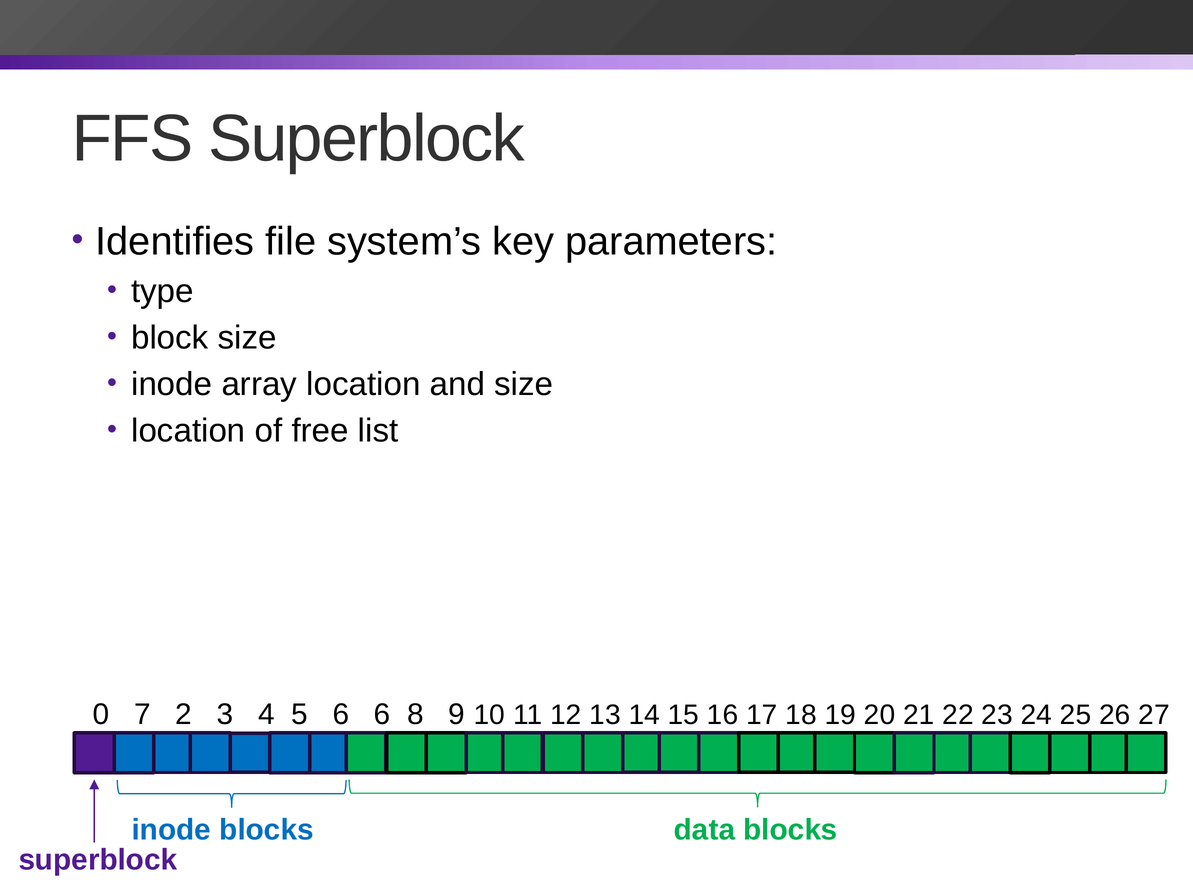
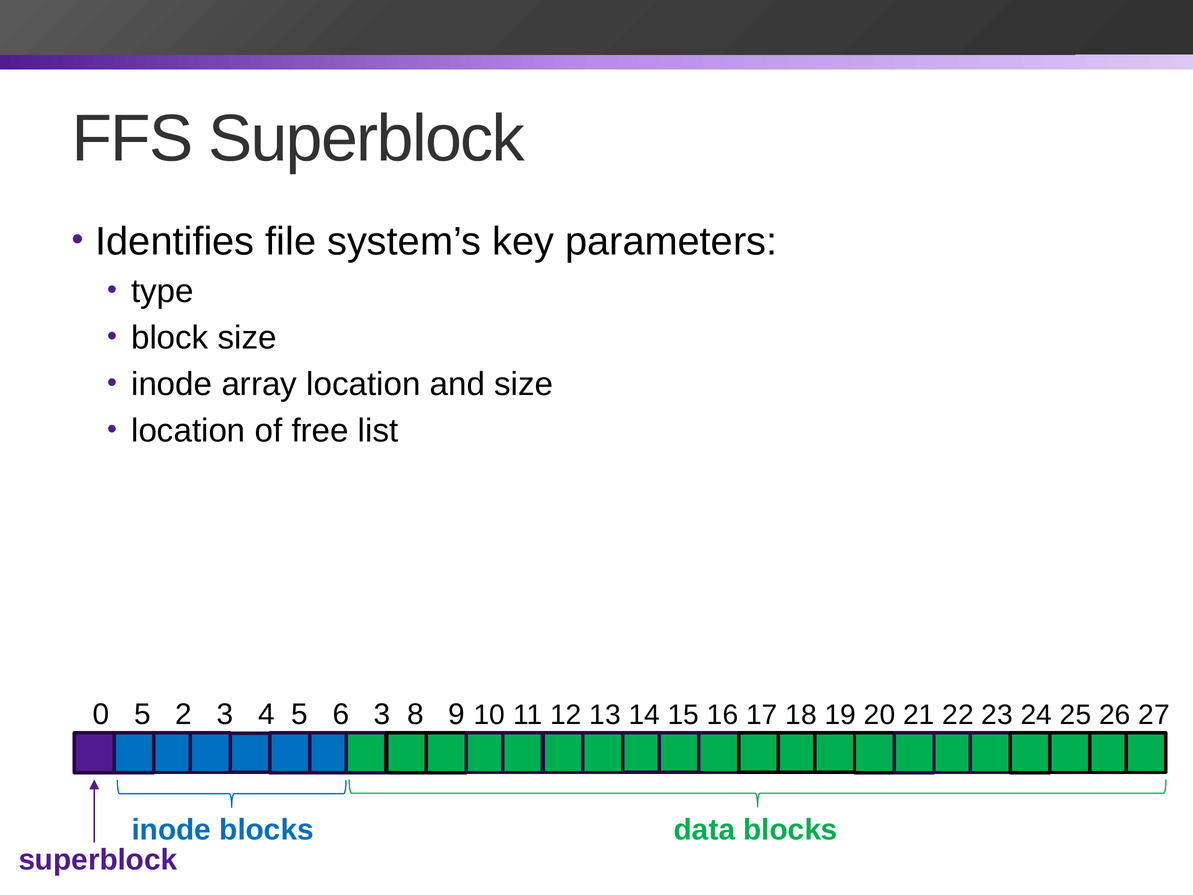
0 7: 7 -> 5 (142, 714)
6 6: 6 -> 3 (382, 714)
